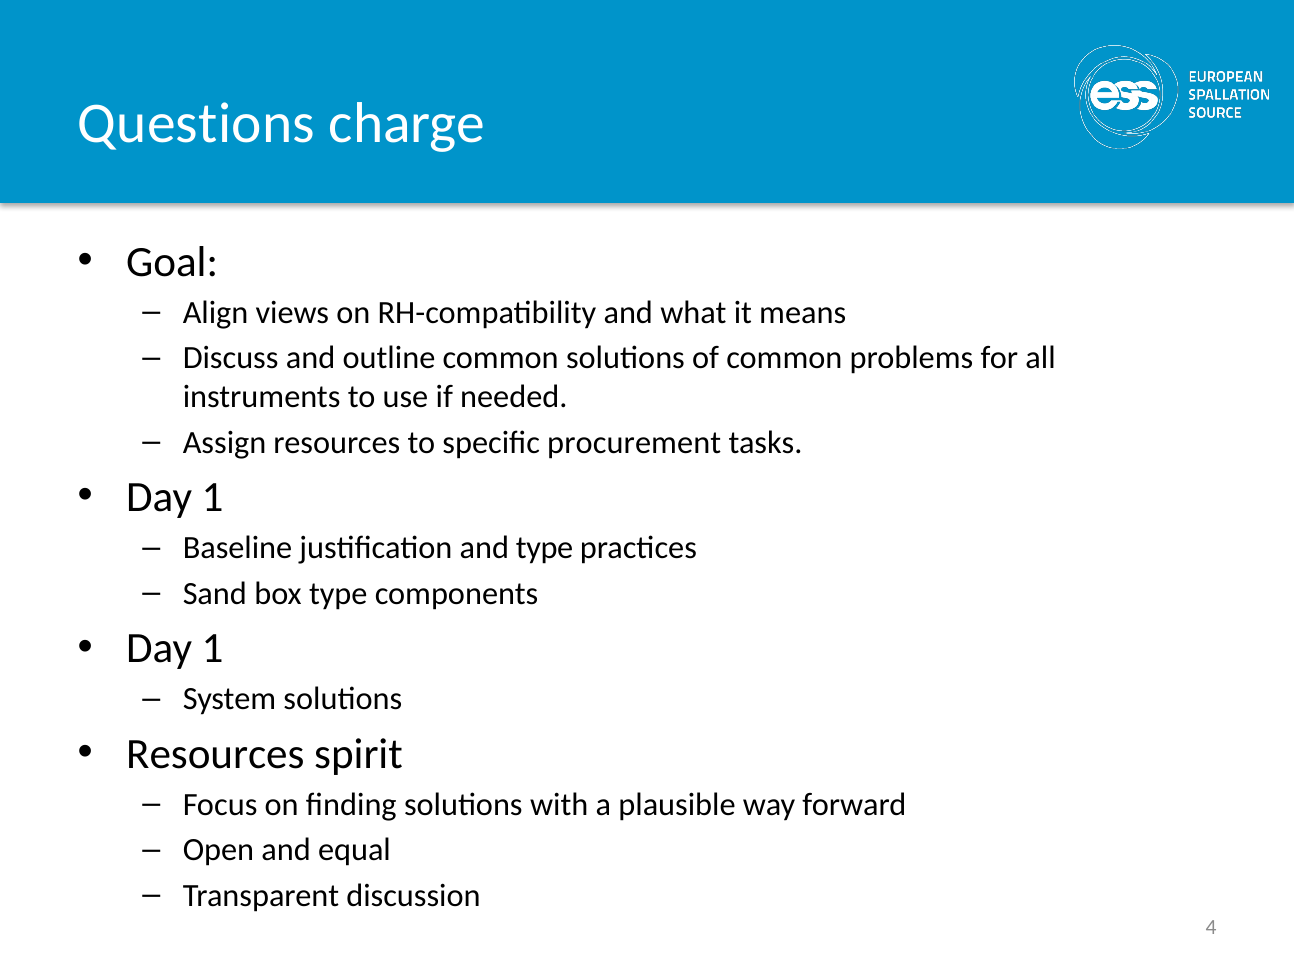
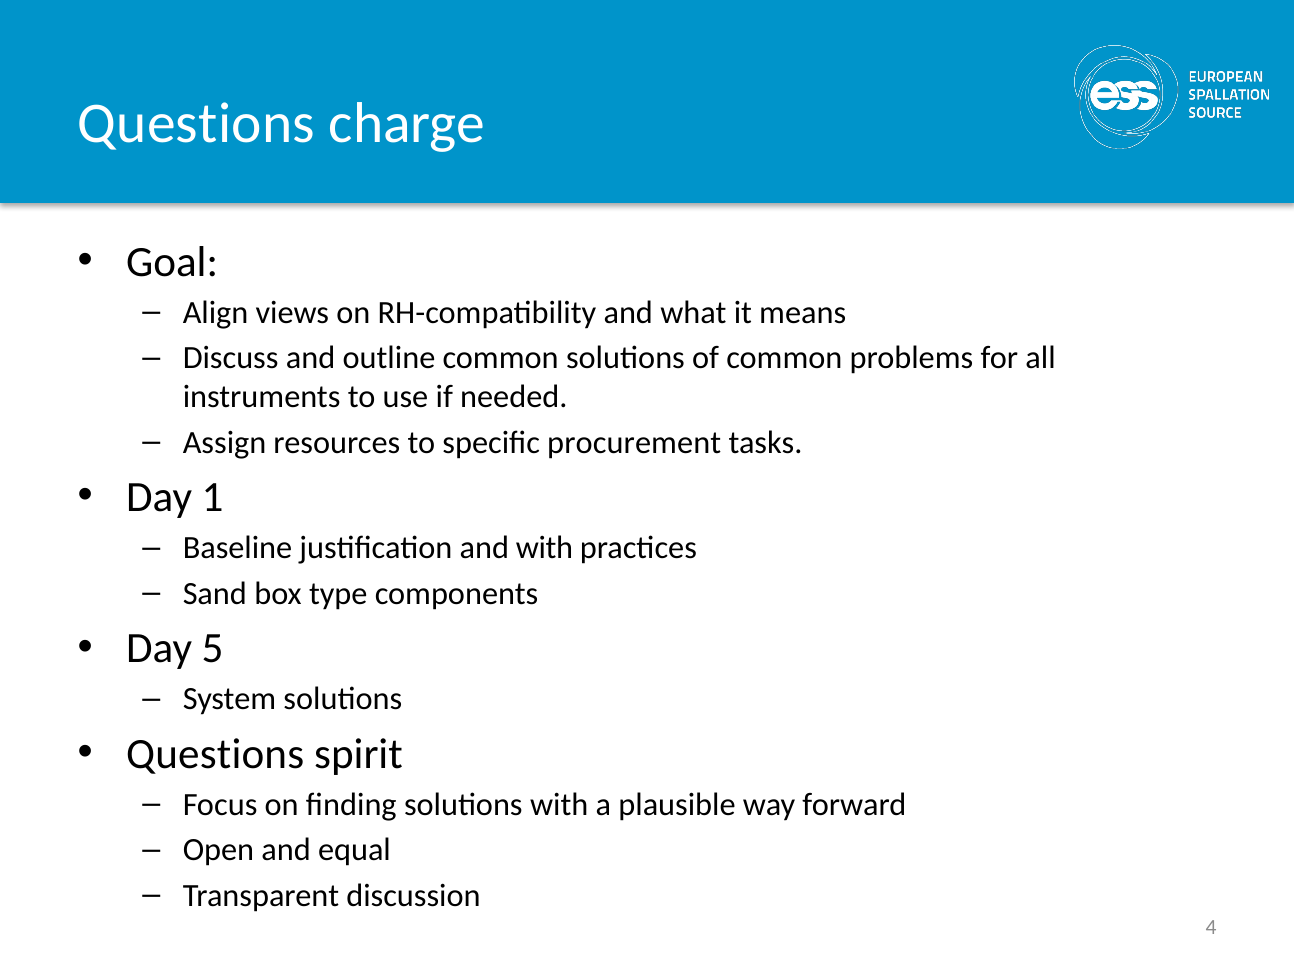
and type: type -> with (545, 548)
1: 1 -> 5 (213, 648)
Resources: Resources -> Questions (215, 753)
